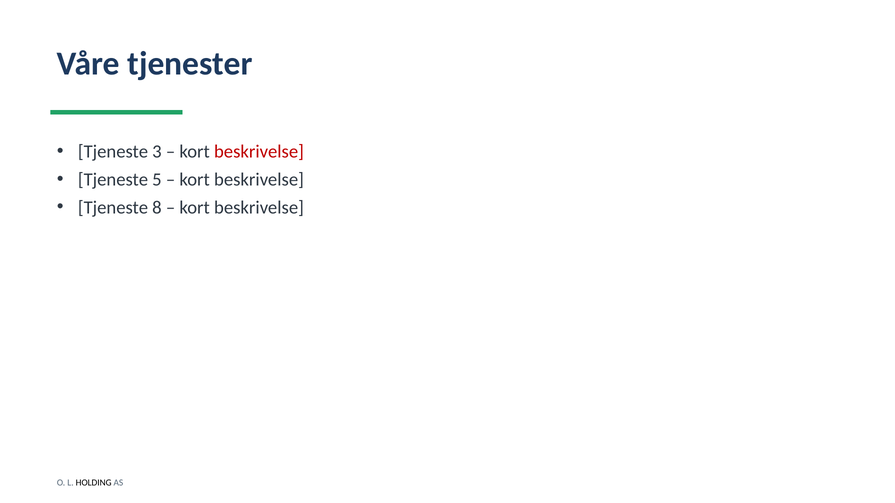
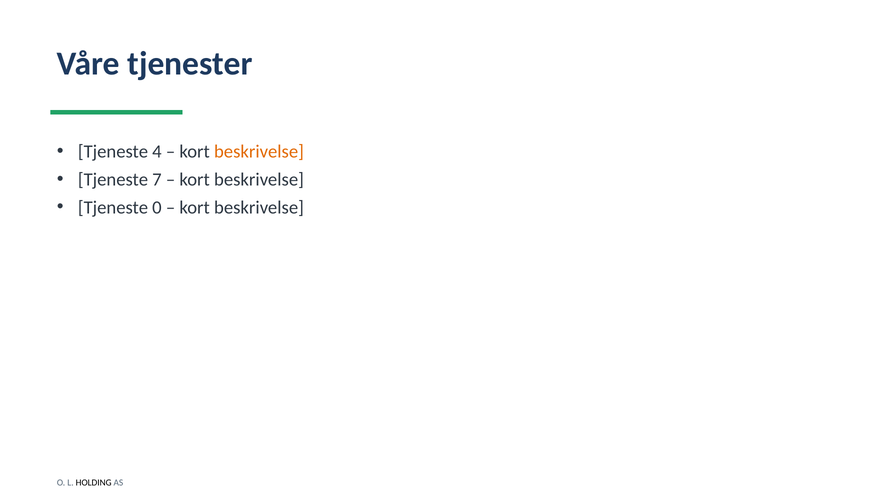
3: 3 -> 4 (157, 152)
beskrivelse colour: red -> orange (259, 152)
5: 5 -> 7 (157, 180)
8: 8 -> 0 (157, 208)
